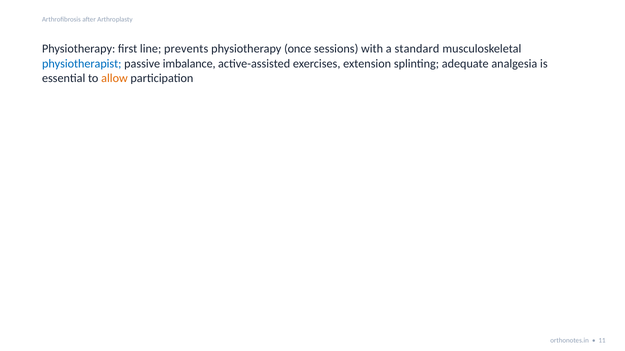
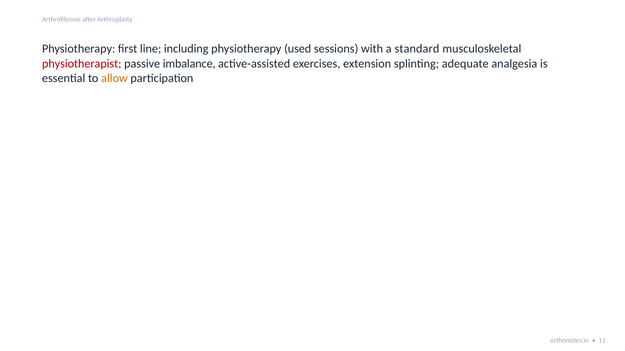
prevents: prevents -> including (186, 49)
once: once -> used (298, 49)
physiotherapist colour: blue -> red (82, 64)
